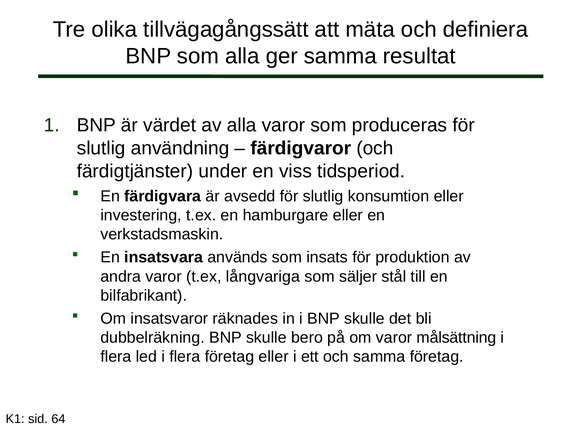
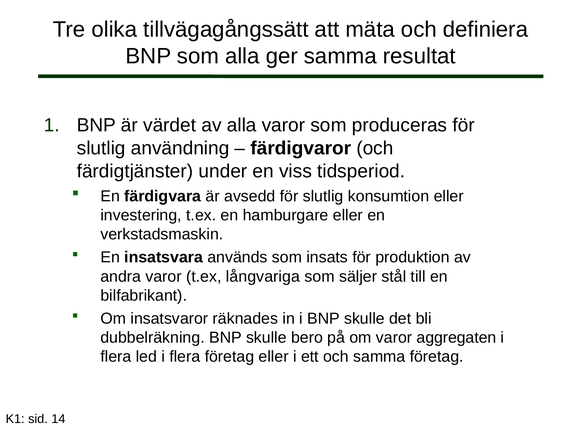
målsättning: målsättning -> aggregaten (456, 338)
64: 64 -> 14 (58, 419)
